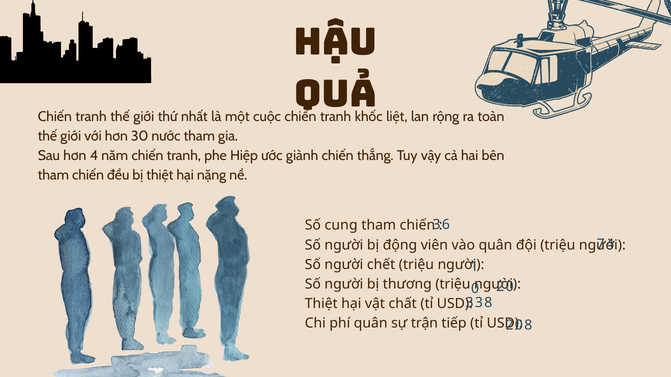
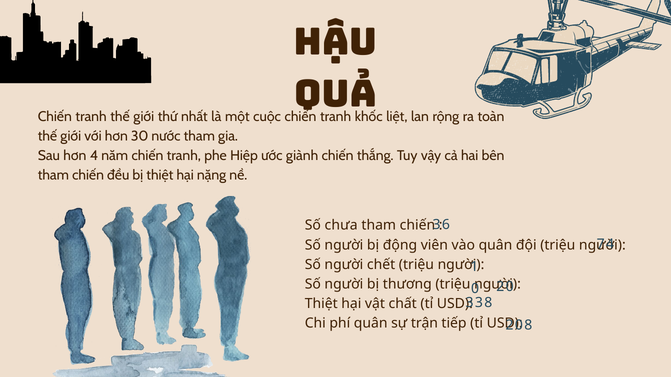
cung: cung -> chưa (341, 226)
